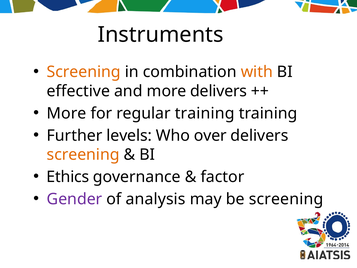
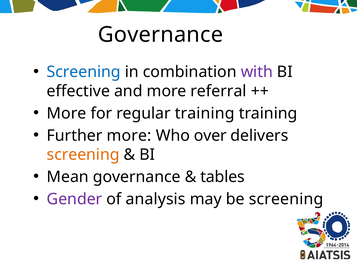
Instruments: Instruments -> Governance (160, 35)
Screening colour: orange -> blue (84, 72)
with colour: orange -> purple (257, 72)
more delivers: delivers -> referral (218, 91)
Further levels: levels -> more (129, 135)
Ethics: Ethics -> Mean (68, 177)
factor: factor -> tables (223, 177)
